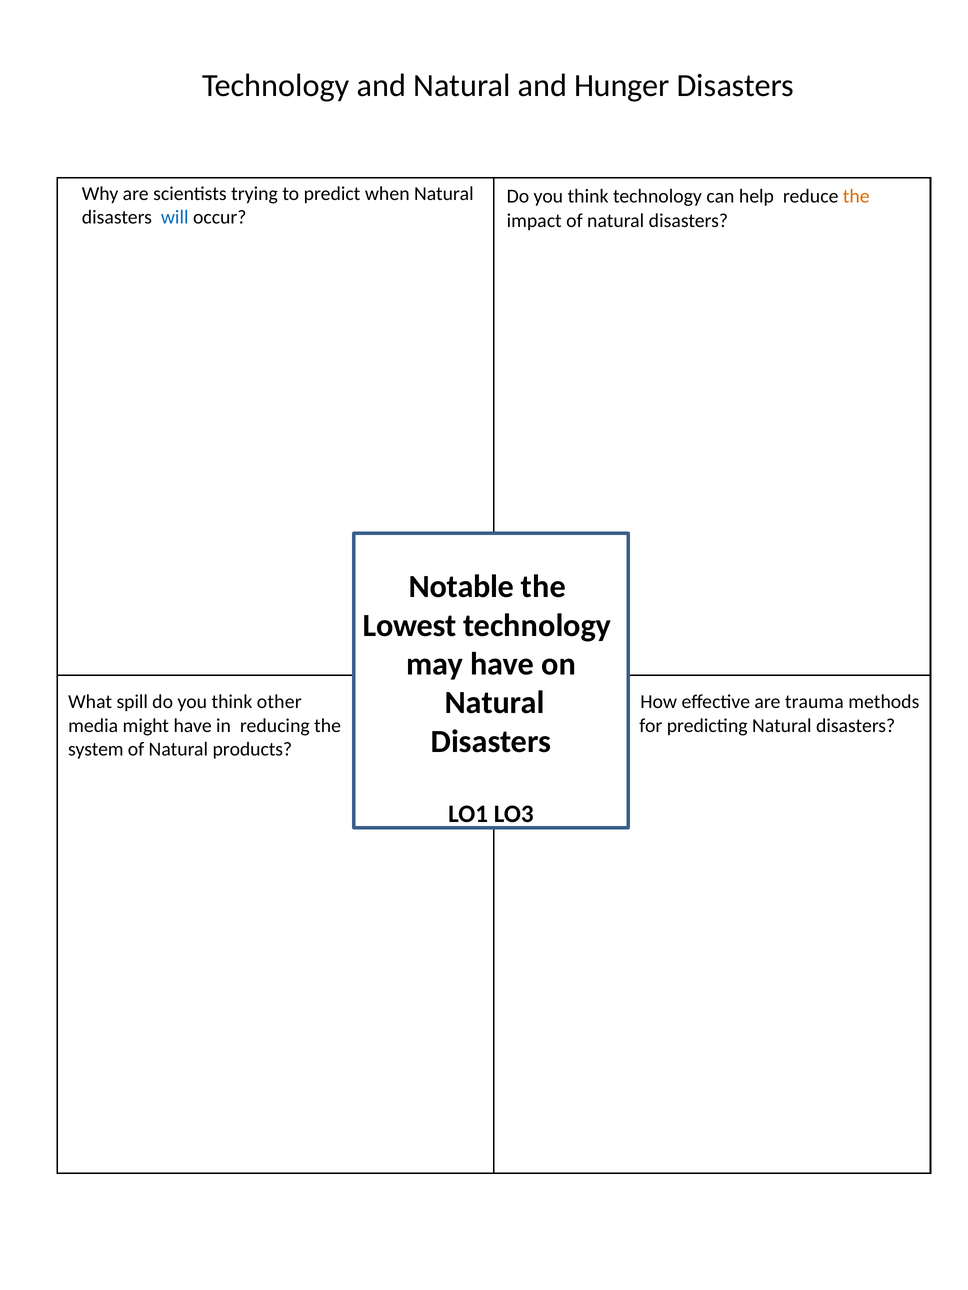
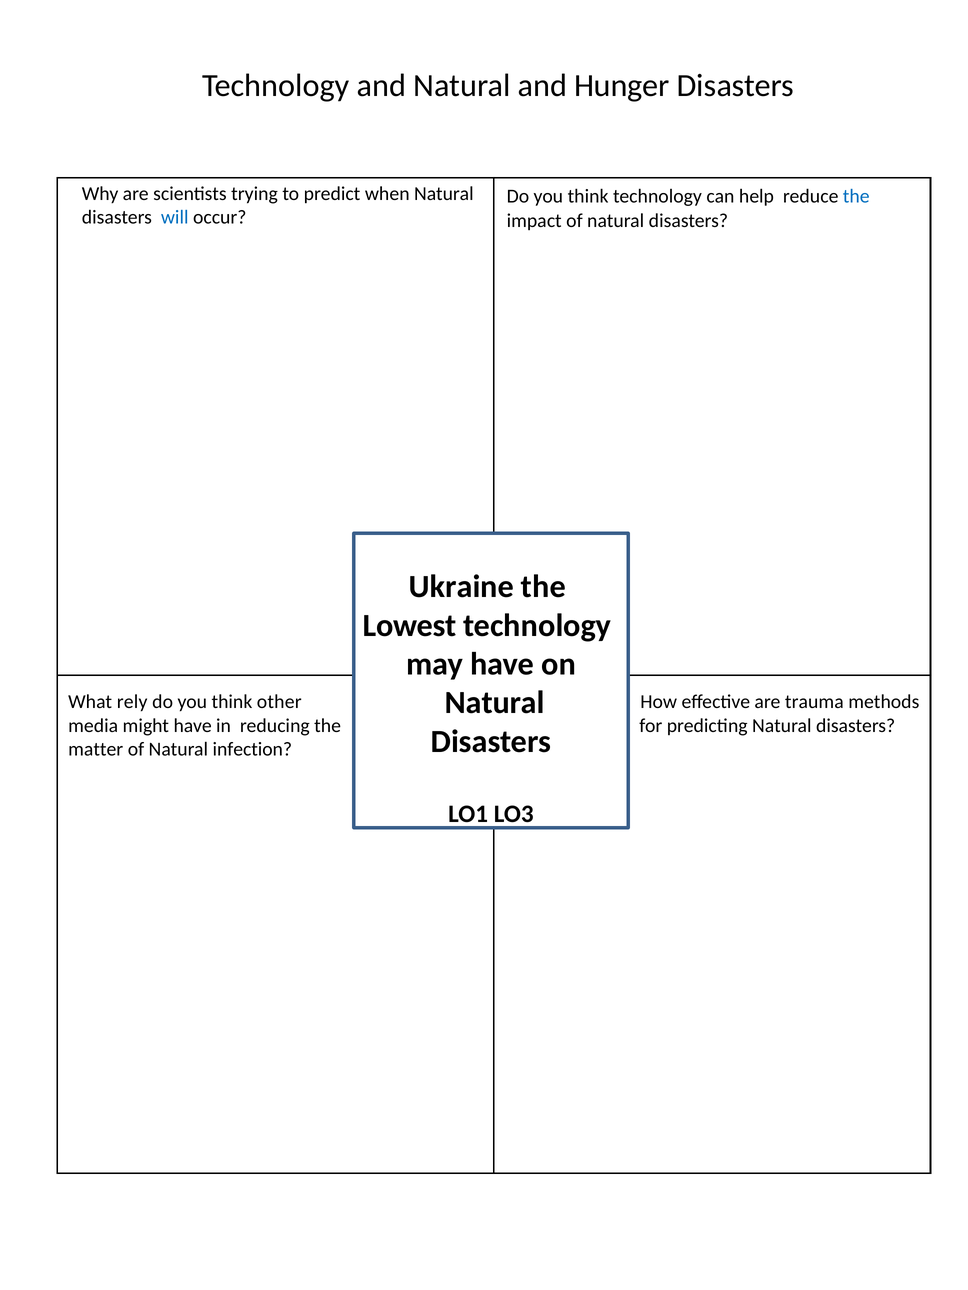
the colour: orange -> blue (856, 197)
Notable: Notable -> Ukraine (461, 587)
spill: spill -> rely (132, 702)
system: system -> matter (96, 750)
products: products -> infection (252, 750)
